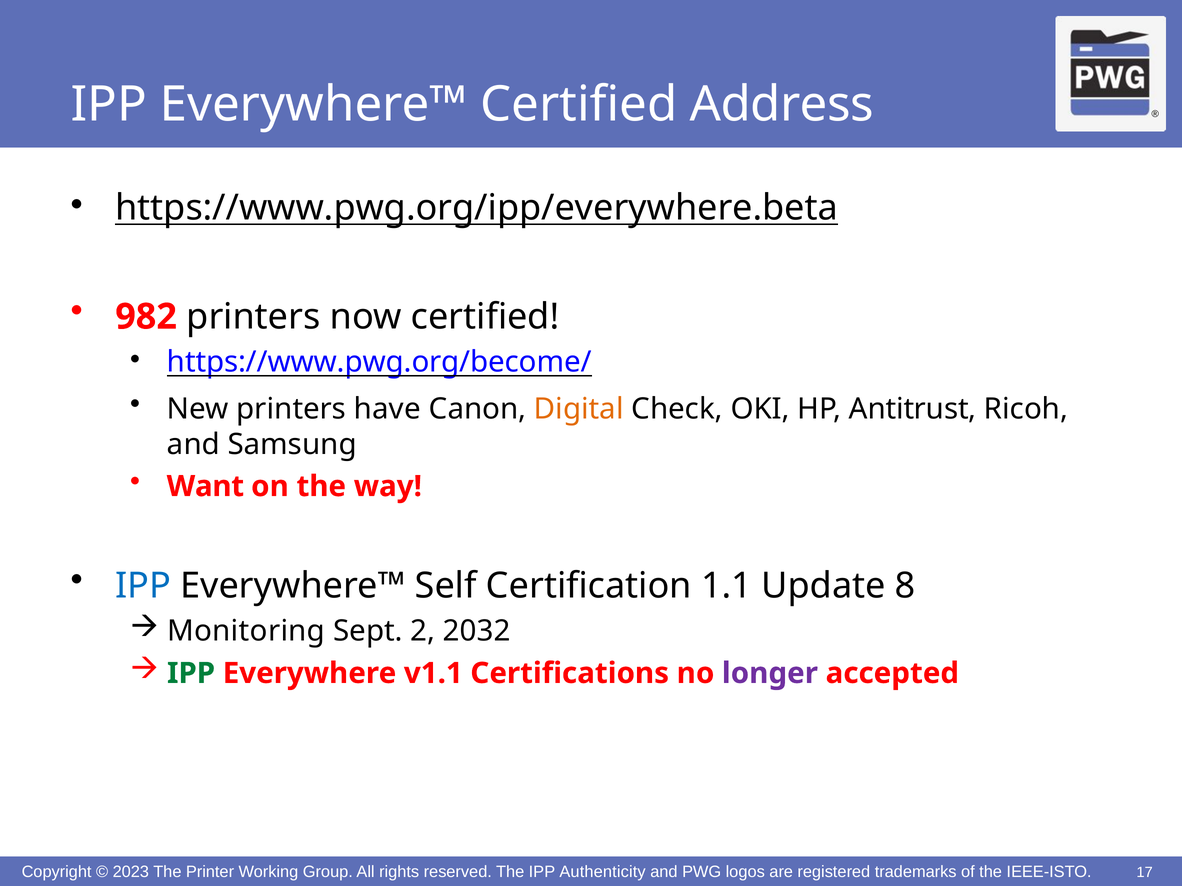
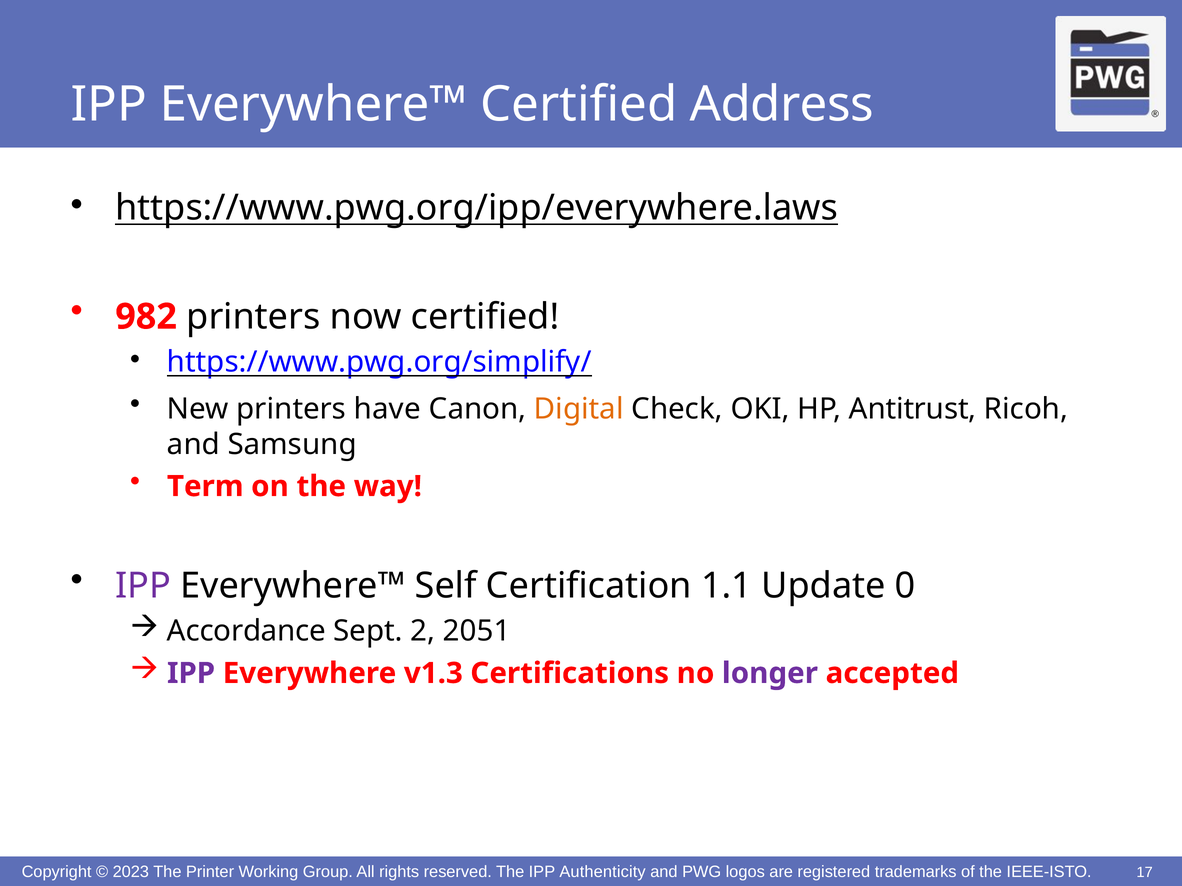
https://www.pwg.org/ipp/everywhere.beta: https://www.pwg.org/ipp/everywhere.beta -> https://www.pwg.org/ipp/everywhere.laws (477, 208)
https://www.pwg.org/become/: https://www.pwg.org/become/ -> https://www.pwg.org/simplify/ (379, 362)
Want: Want -> Term (205, 487)
IPP colour: blue -> purple (143, 586)
8: 8 -> 0 (905, 586)
Monitoring: Monitoring -> Accordance (246, 632)
2032: 2032 -> 2051 (477, 632)
IPP colour: green -> purple (191, 674)
v1.1: v1.1 -> v1.3 (433, 674)
